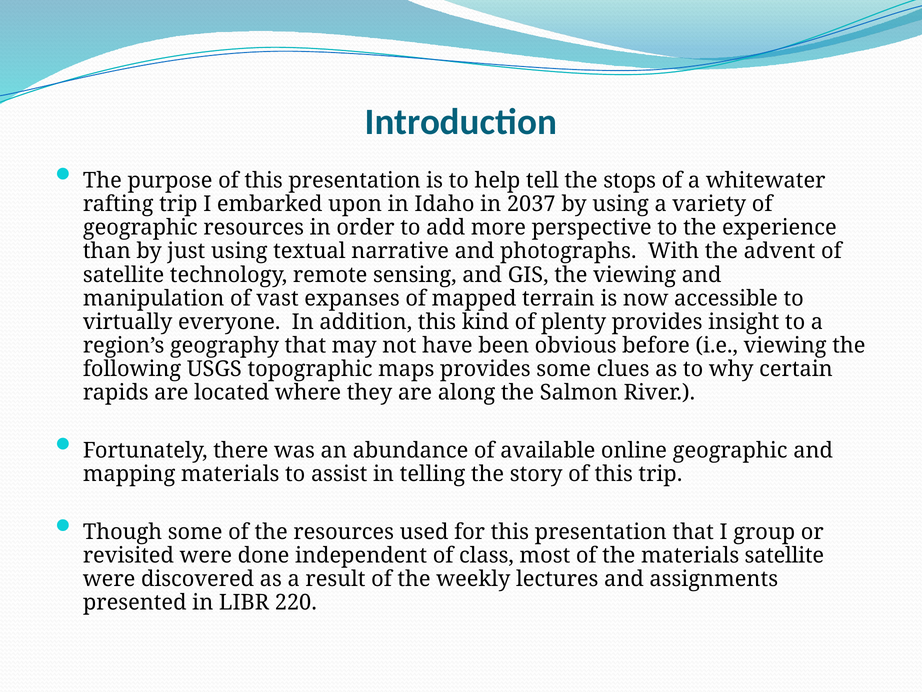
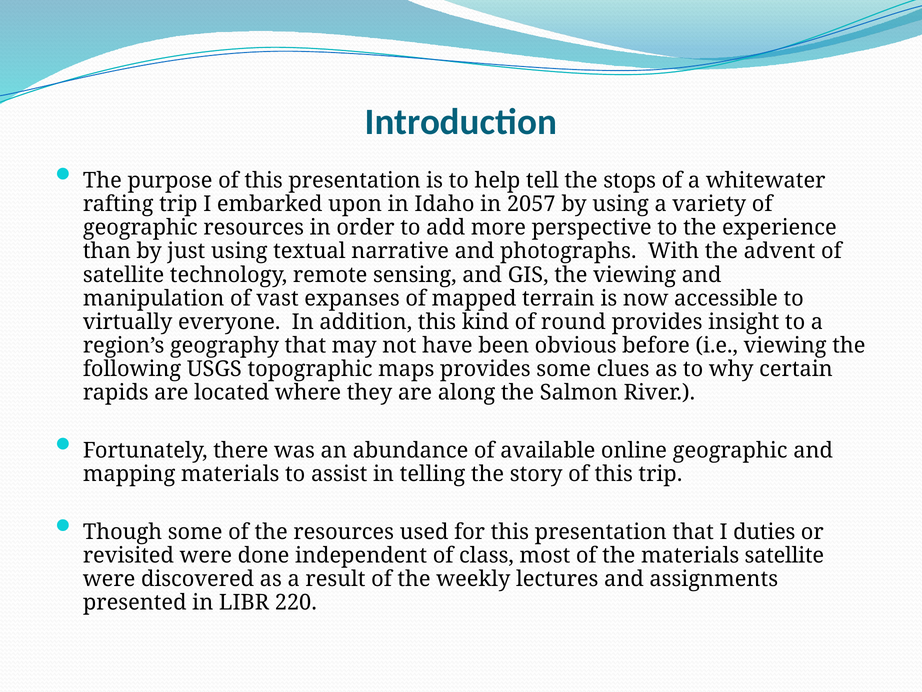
2037: 2037 -> 2057 (531, 204)
plenty: plenty -> round (573, 322)
group: group -> duties (764, 532)
